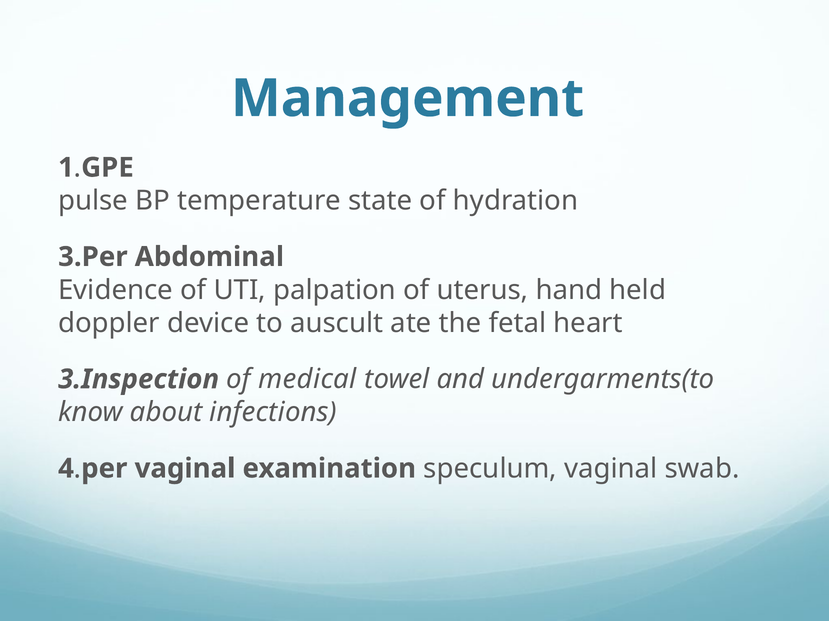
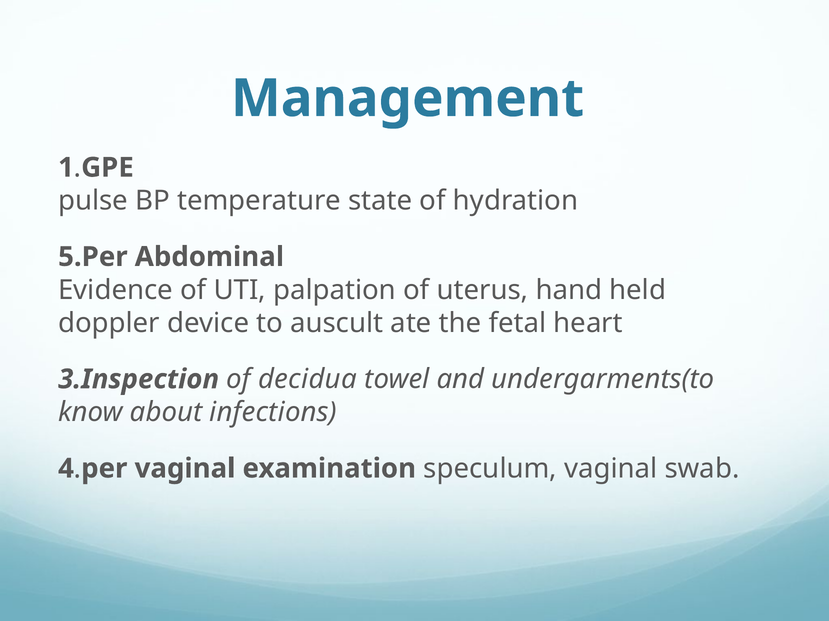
3.Per: 3.Per -> 5.Per (93, 257)
medical: medical -> decidua (307, 380)
